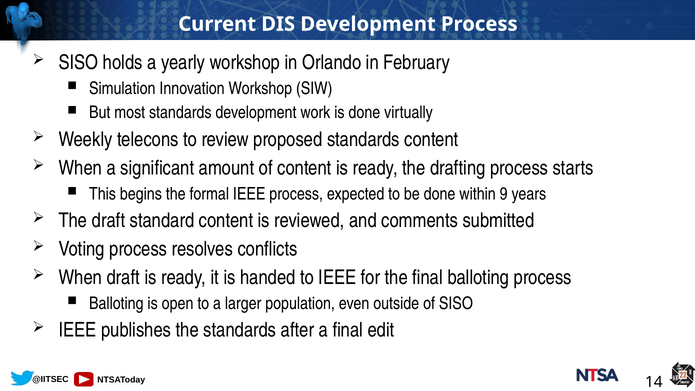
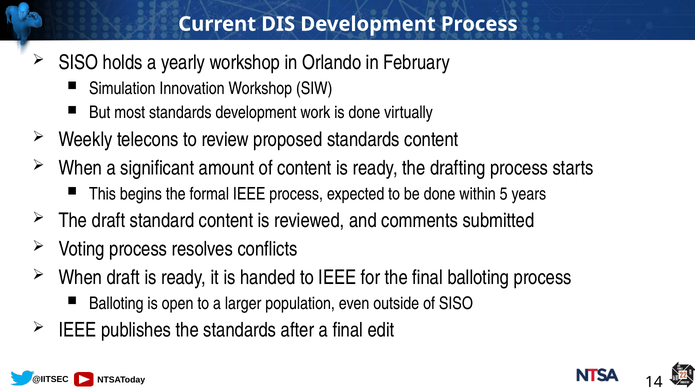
9: 9 -> 5 (504, 194)
